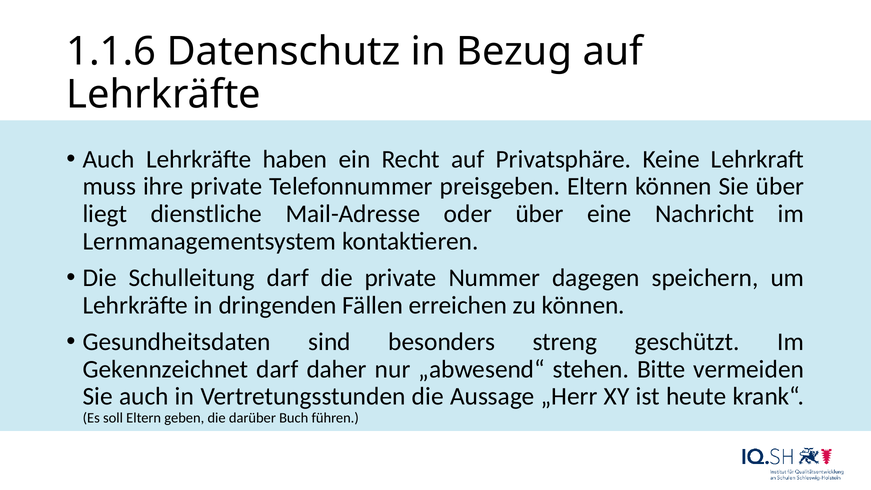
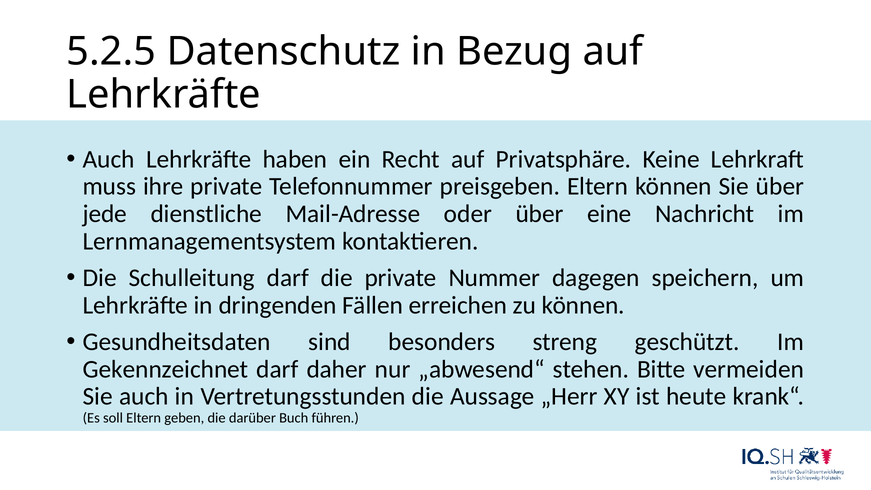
1.1.6: 1.1.6 -> 5.2.5 (111, 52)
liegt: liegt -> jede (105, 214)
